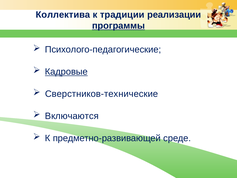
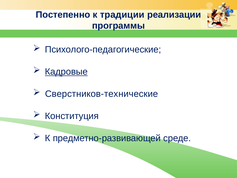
Коллектива: Коллектива -> Постепенно (63, 15)
программы underline: present -> none (118, 26)
Включаются: Включаются -> Конституция (72, 116)
